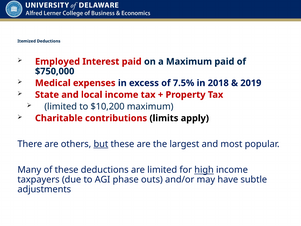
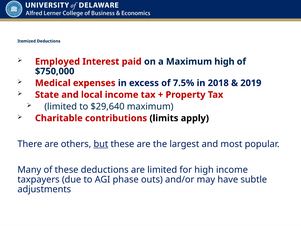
Maximum paid: paid -> high (224, 62)
$10,200: $10,200 -> $29,640 (108, 106)
high underline: present -> none (204, 170)
